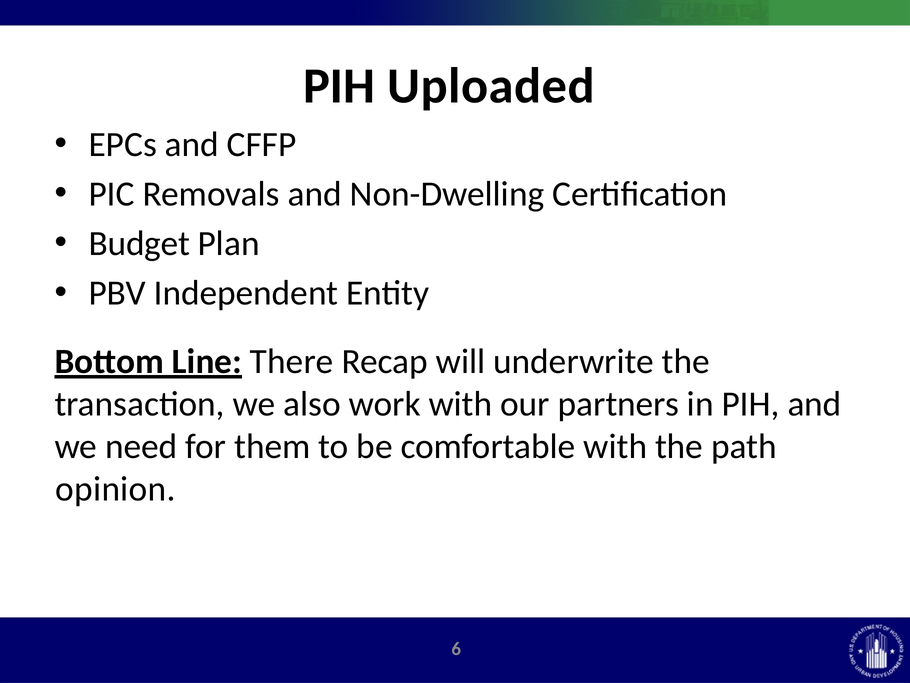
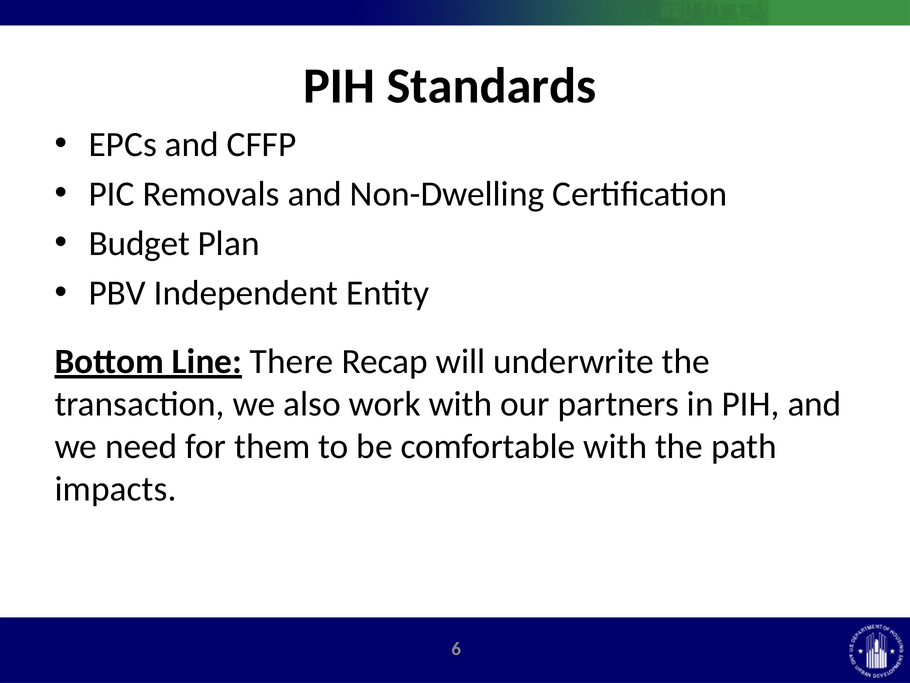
Uploaded: Uploaded -> Standards (491, 86)
opinion: opinion -> impacts (116, 489)
